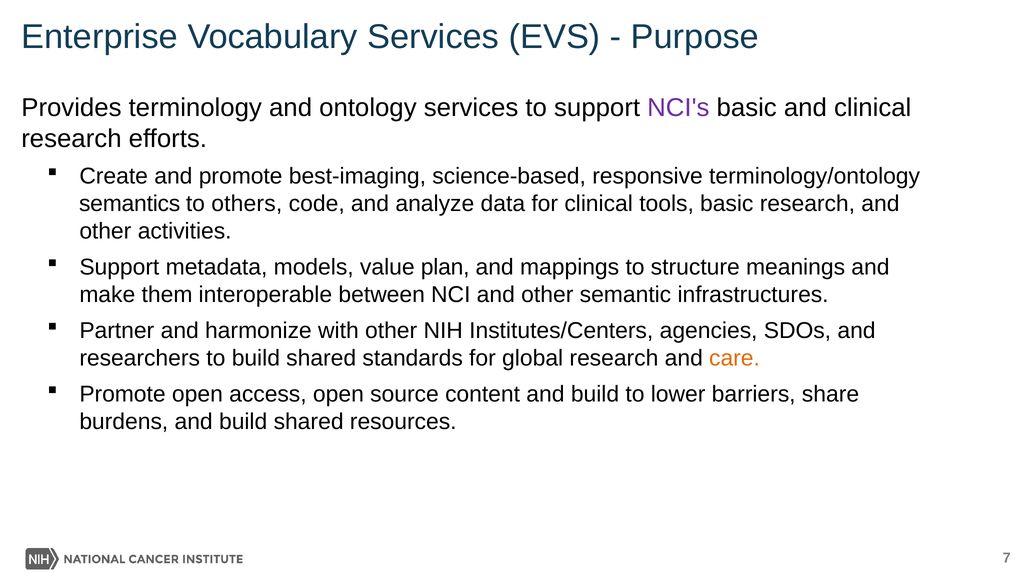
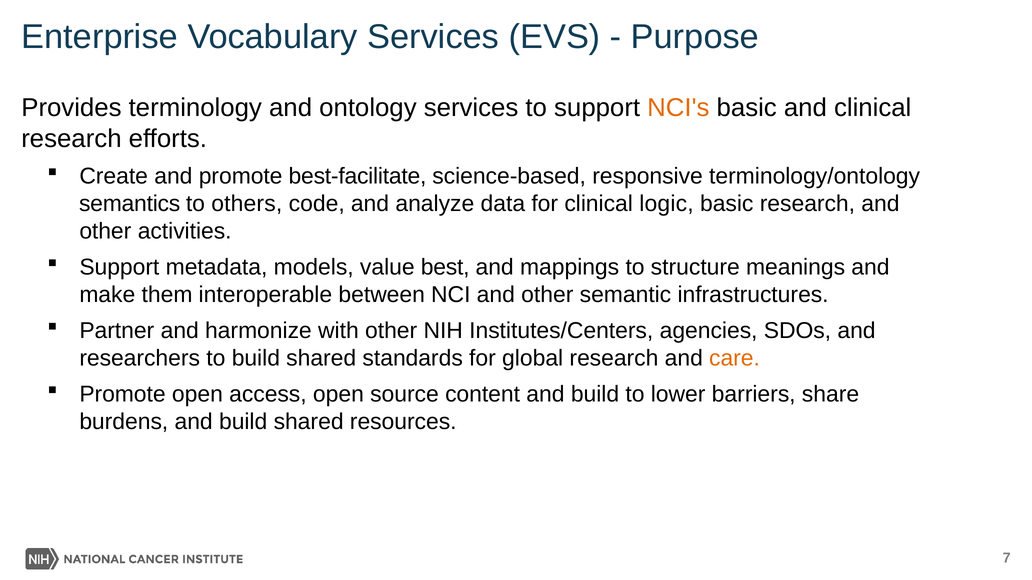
NCI's colour: purple -> orange (678, 108)
best-imaging: best-imaging -> best-facilitate (358, 176)
tools: tools -> logic (666, 204)
plan: plan -> best (445, 268)
